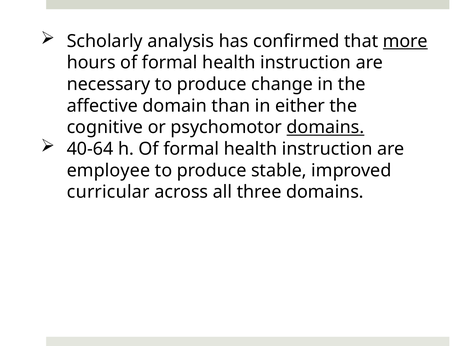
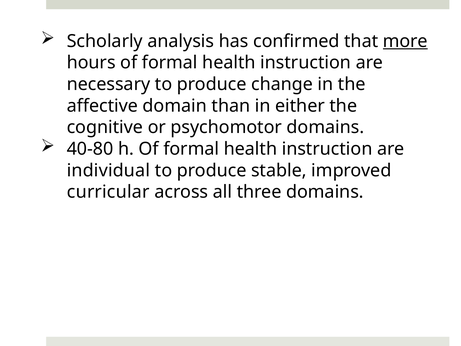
domains underline: present -> none (325, 127)
40-64: 40-64 -> 40-80 (90, 149)
employee: employee -> individual (108, 170)
